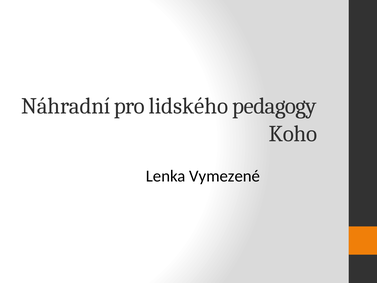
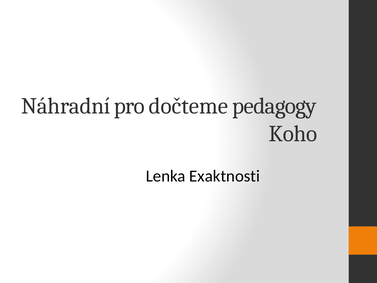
lidského: lidského -> dočteme (188, 106)
Vymezené: Vymezené -> Exaktnosti (225, 176)
